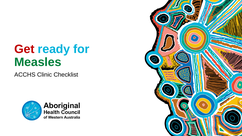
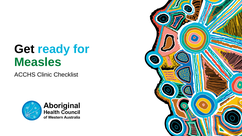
Get colour: red -> black (24, 49)
